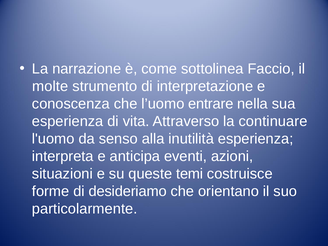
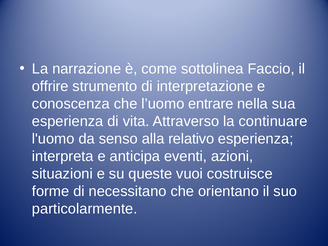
molte: molte -> offrire (50, 86)
inutilità: inutilità -> relativo (191, 139)
temi: temi -> vuoi (190, 174)
desideriamo: desideriamo -> necessitano (128, 191)
